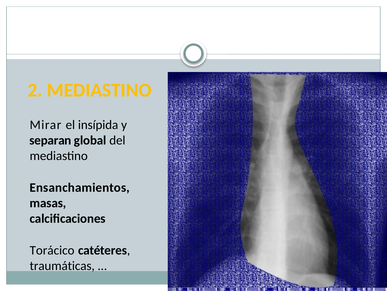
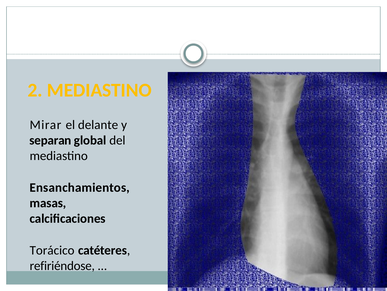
insípida: insípida -> delante (98, 124)
traumáticas: traumáticas -> refiriéndose (62, 265)
